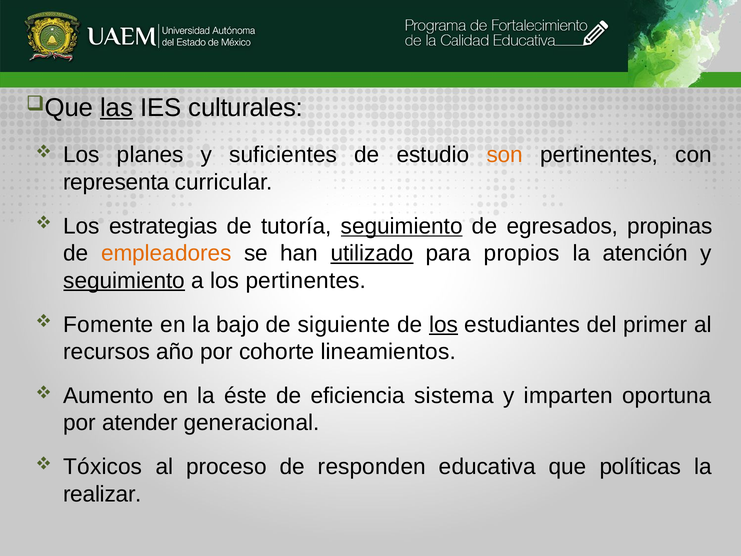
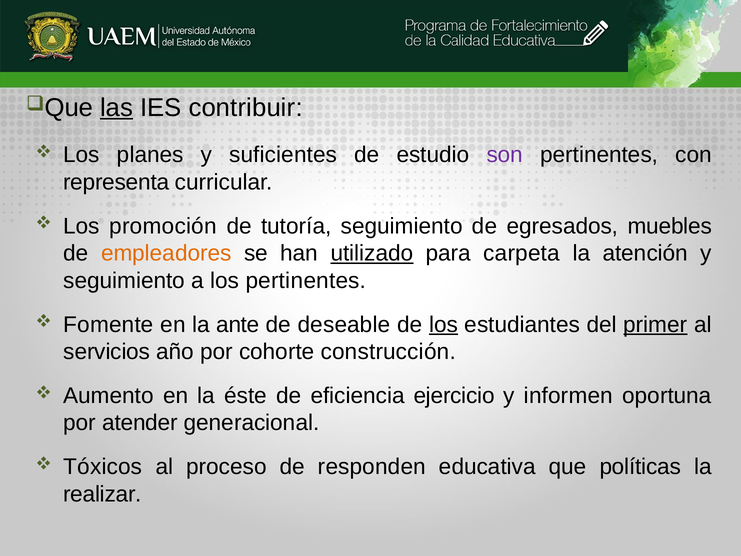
culturales: culturales -> contribuir (246, 108)
son colour: orange -> purple (505, 155)
estrategias: estrategias -> promoción (163, 226)
seguimiento underline: present -> none (402, 226)
propinas: propinas -> muebles (670, 226)
propios: propios -> carpeta (522, 253)
seguimiento underline: present -> none (124, 280)
bajo: bajo -> ante (238, 324)
siguiente: siguiente -> deseable (344, 324)
primer underline: none -> present (655, 324)
recursos: recursos -> servicios (107, 352)
lineamientos: lineamientos -> construcción (388, 352)
sistema: sistema -> ejercicio (454, 396)
imparten: imparten -> informen (568, 396)
